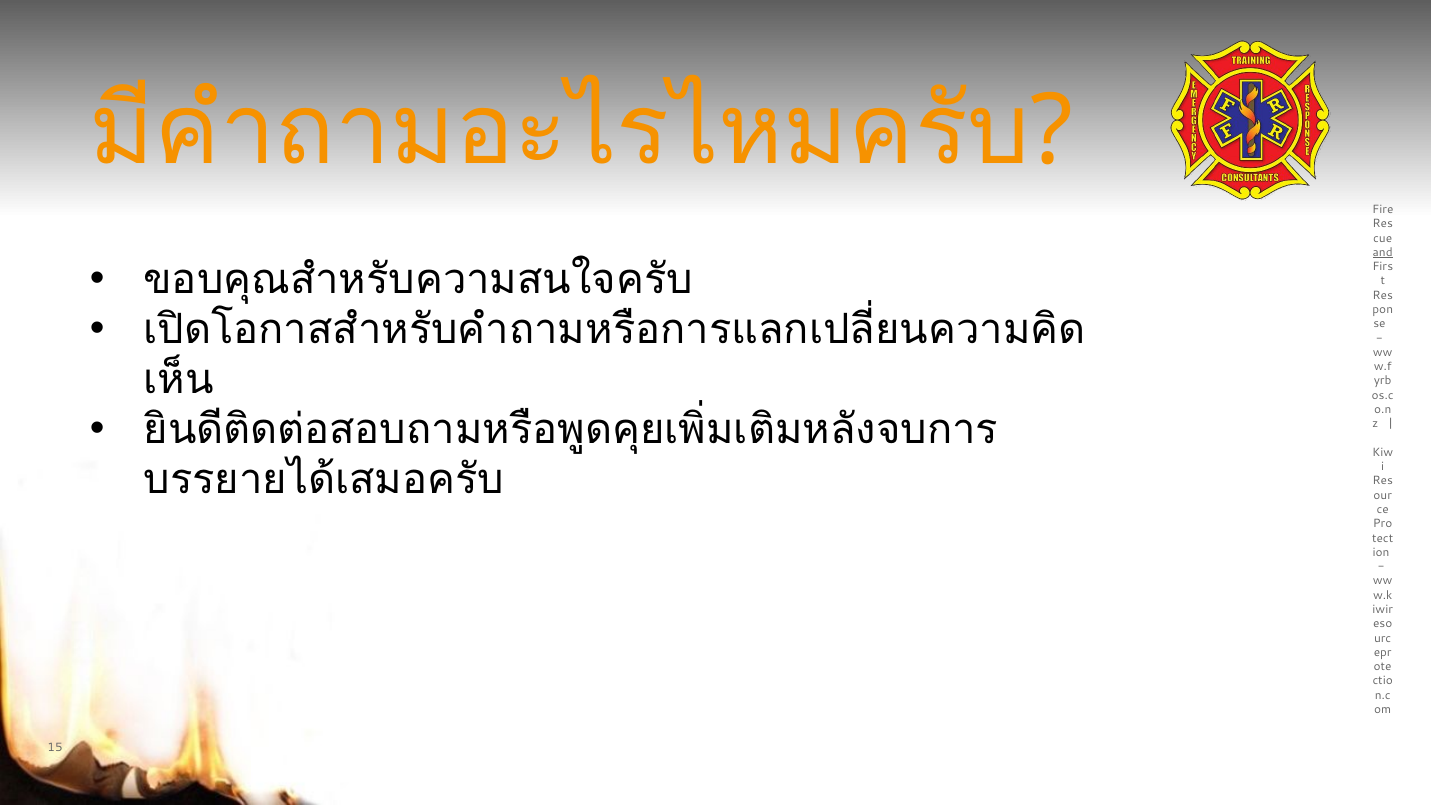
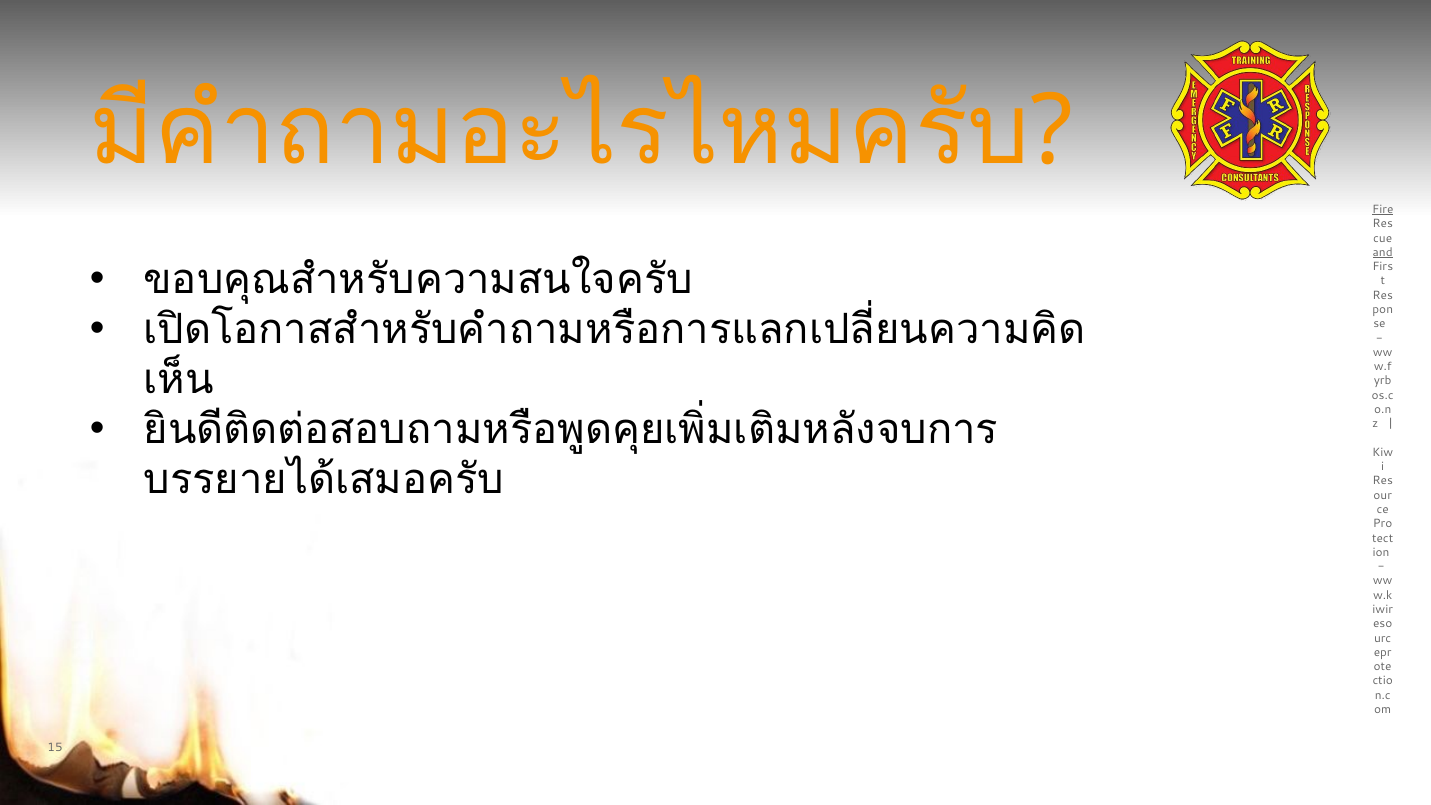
Fire underline: none -> present (1383, 210)
